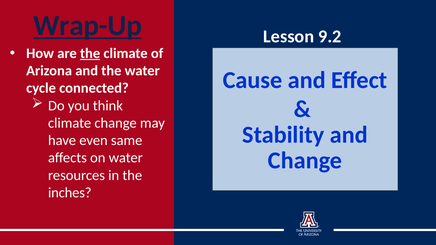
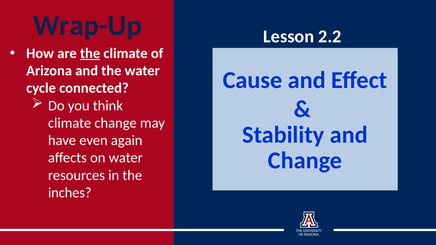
Wrap-Up underline: present -> none (88, 26)
9.2: 9.2 -> 2.2 (330, 36)
same: same -> again (127, 141)
